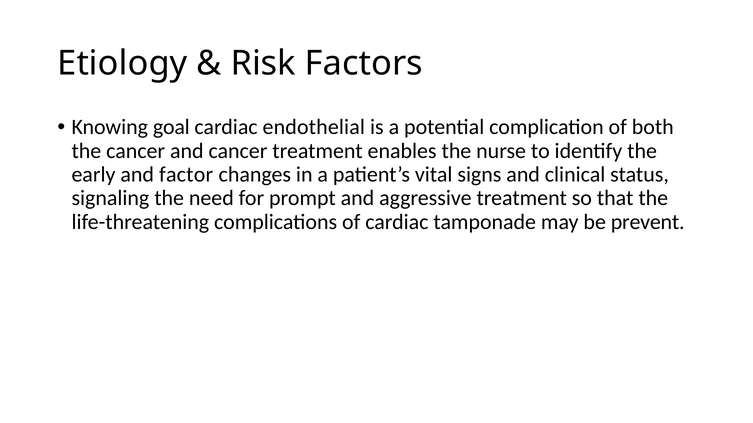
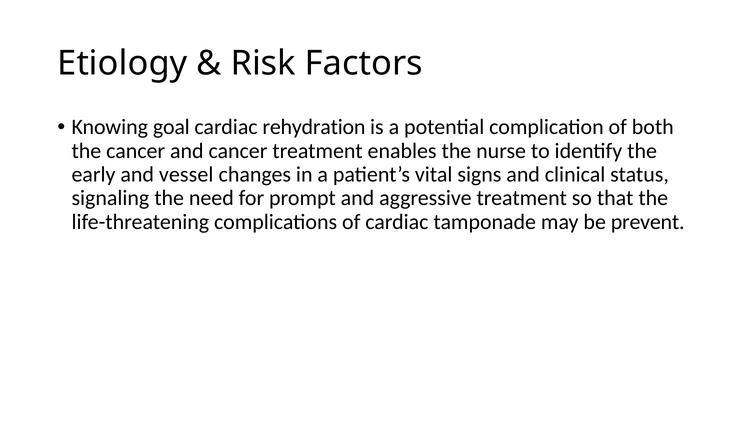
endothelial: endothelial -> rehydration (314, 127)
factor: factor -> vessel (186, 175)
